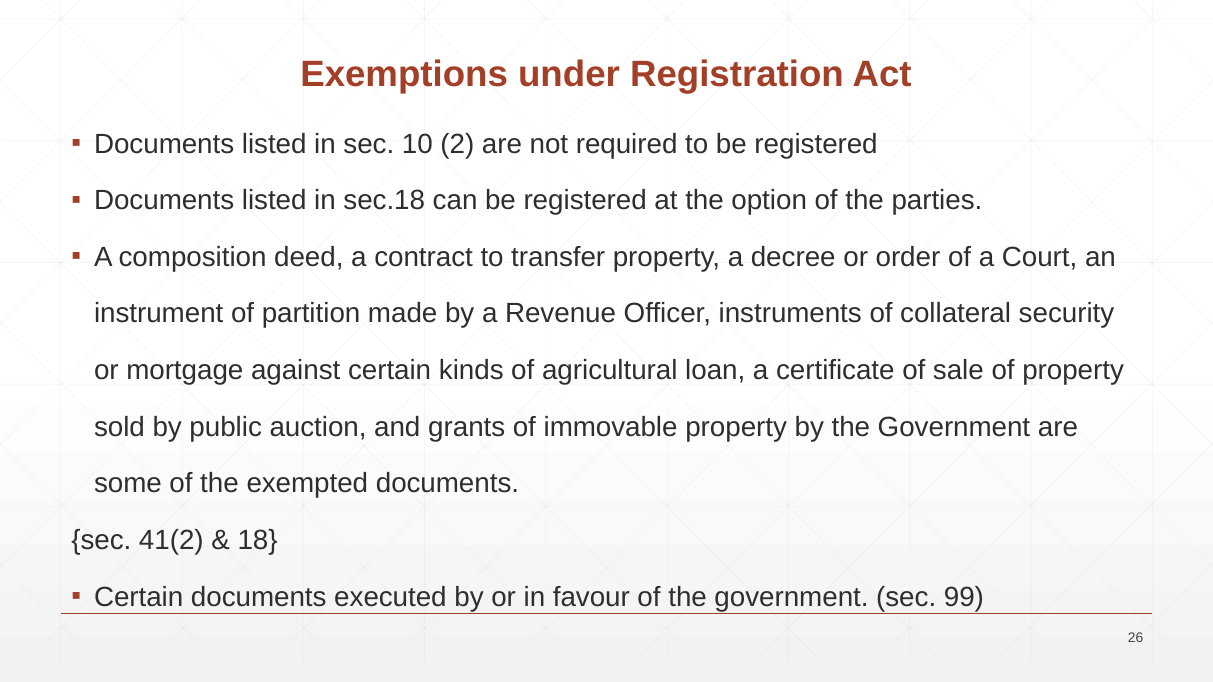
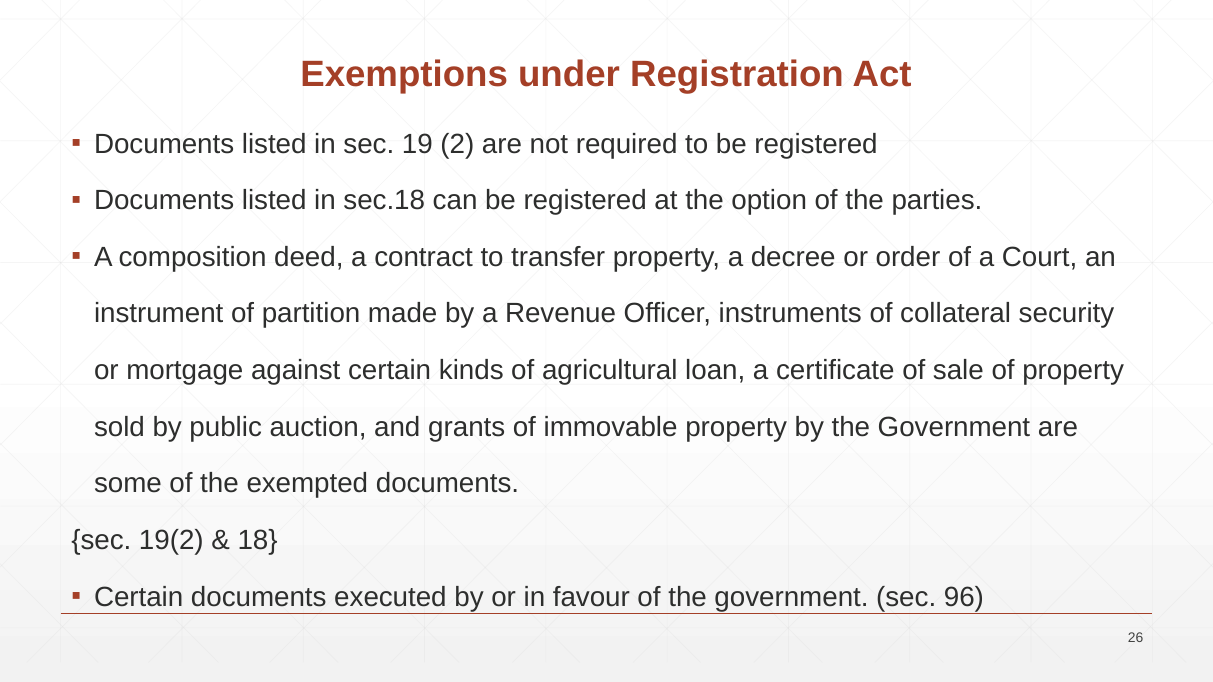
10: 10 -> 19 (417, 144)
41(2: 41(2 -> 19(2 (171, 541)
99: 99 -> 96 (964, 597)
